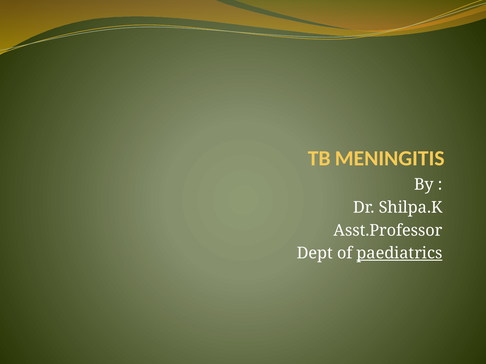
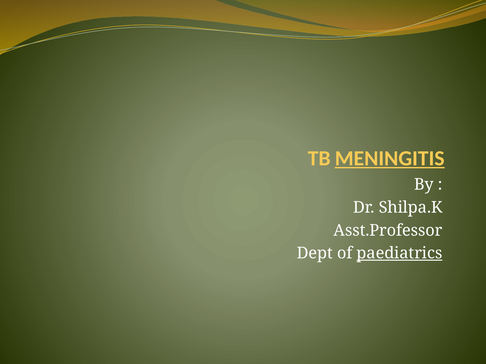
MENINGITIS underline: none -> present (390, 159)
